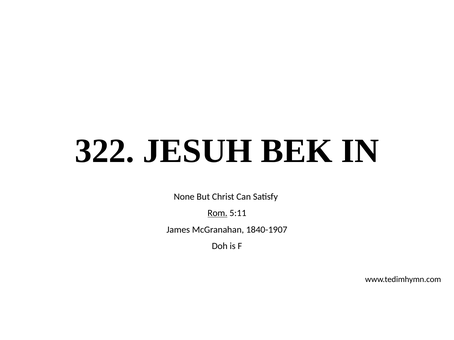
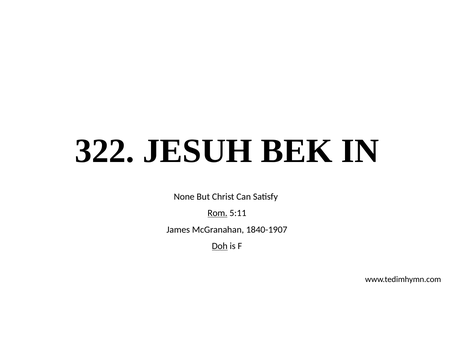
Doh underline: none -> present (220, 247)
